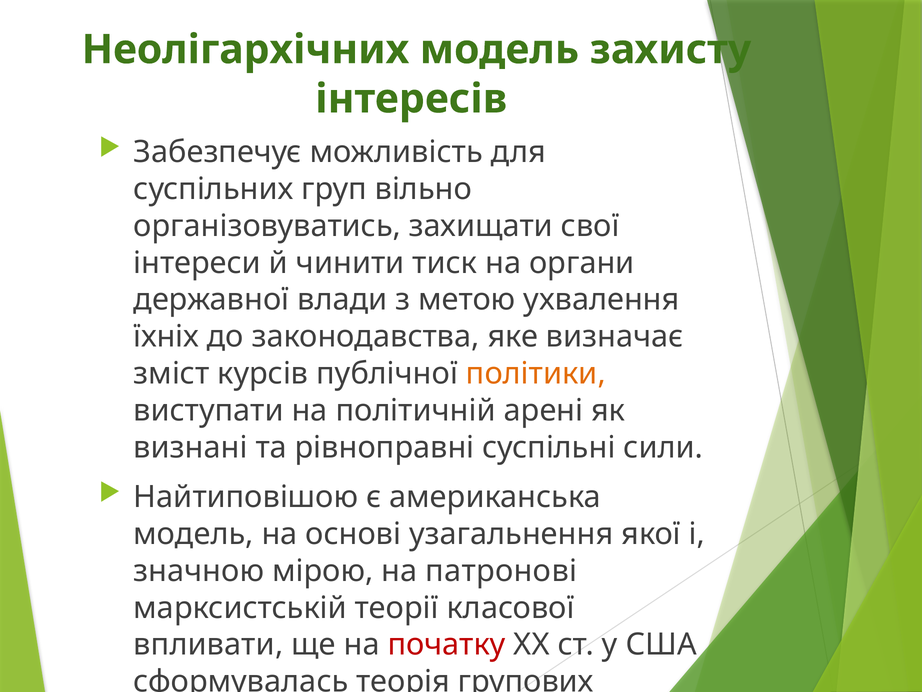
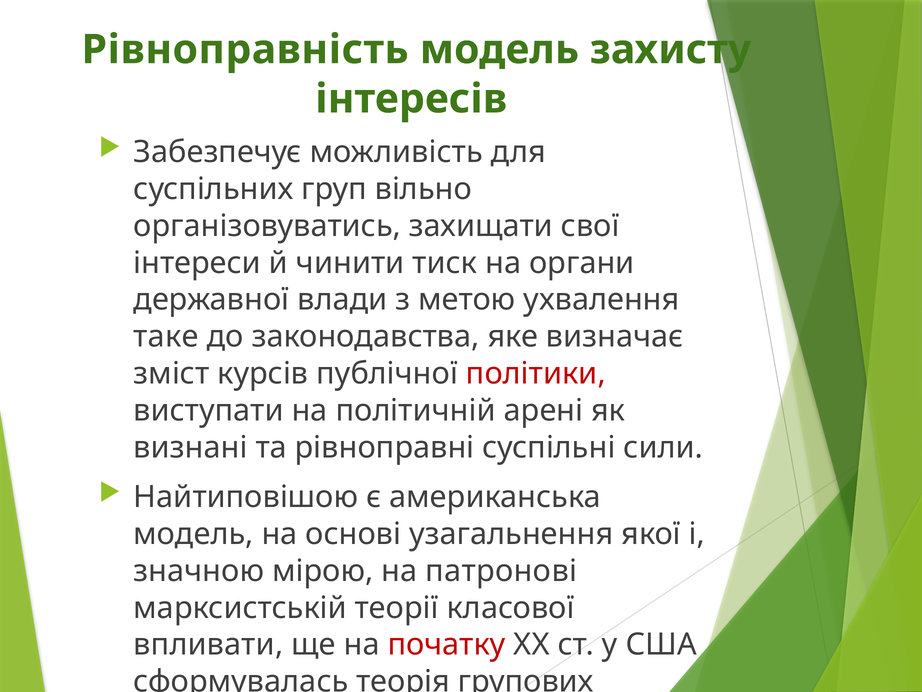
Неолігархічних: Неолігархічних -> Рівноправність (245, 50)
їхніх: їхніх -> таке (166, 336)
політики colour: orange -> red (536, 373)
